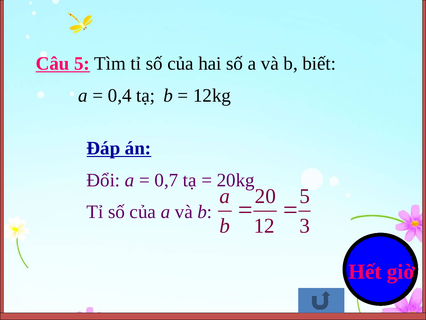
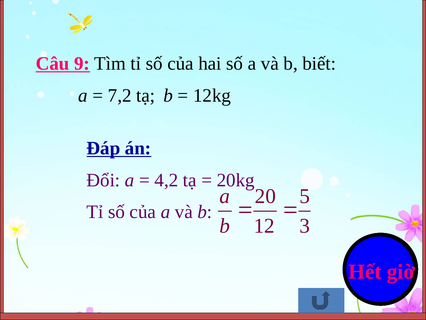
Câu 5: 5 -> 9 (82, 63)
0,4: 0,4 -> 7,2 (120, 96)
0,7: 0,7 -> 4,2 (166, 180)
